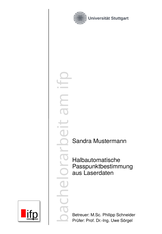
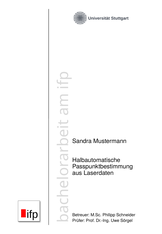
ifp underline: present -> none (32, 214)
